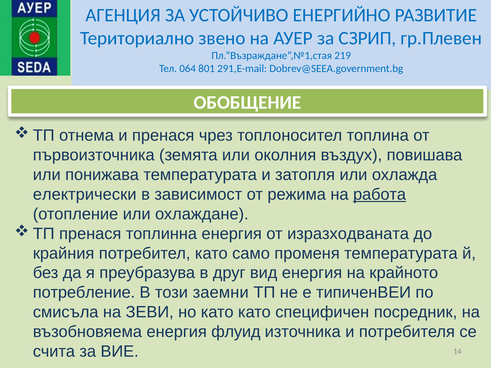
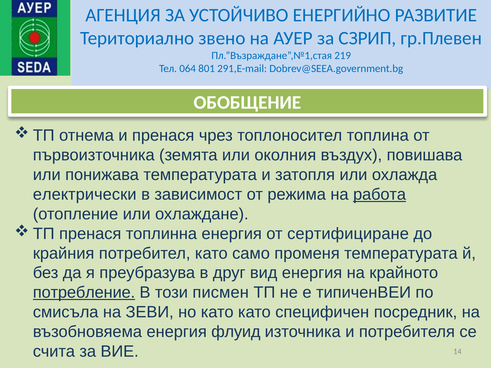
изразходваната: изразходваната -> сертифициране (348, 234)
потребление underline: none -> present (84, 293)
заемни: заемни -> писмен (221, 293)
